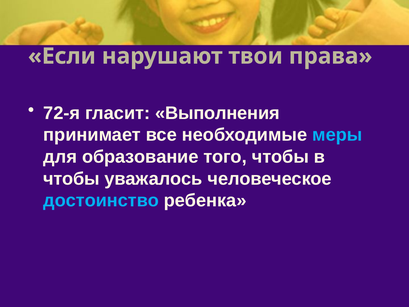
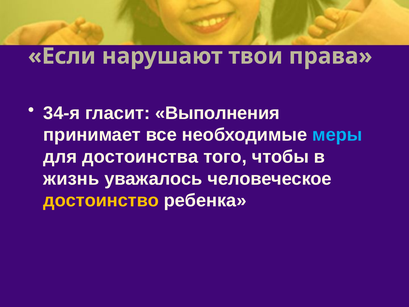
72-я: 72-я -> 34-я (62, 113)
образование: образование -> достоинства (140, 157)
чтобы: чтобы -> жизнь (71, 179)
достоинство colour: light blue -> yellow (101, 200)
